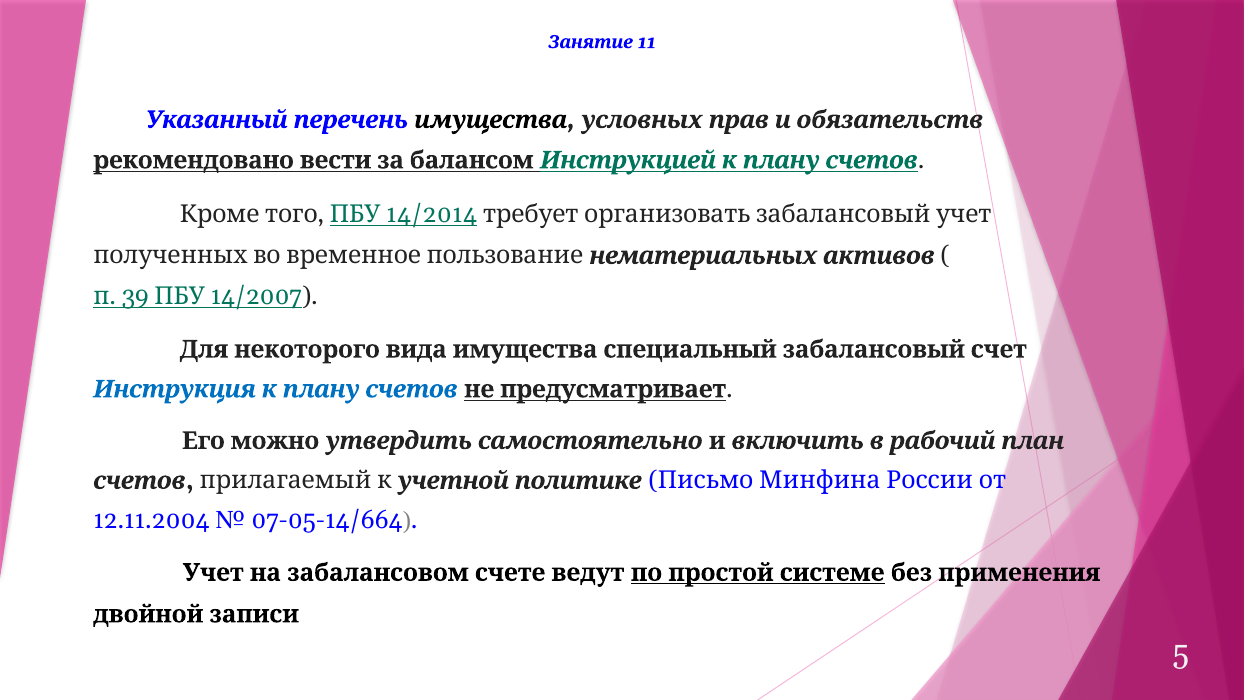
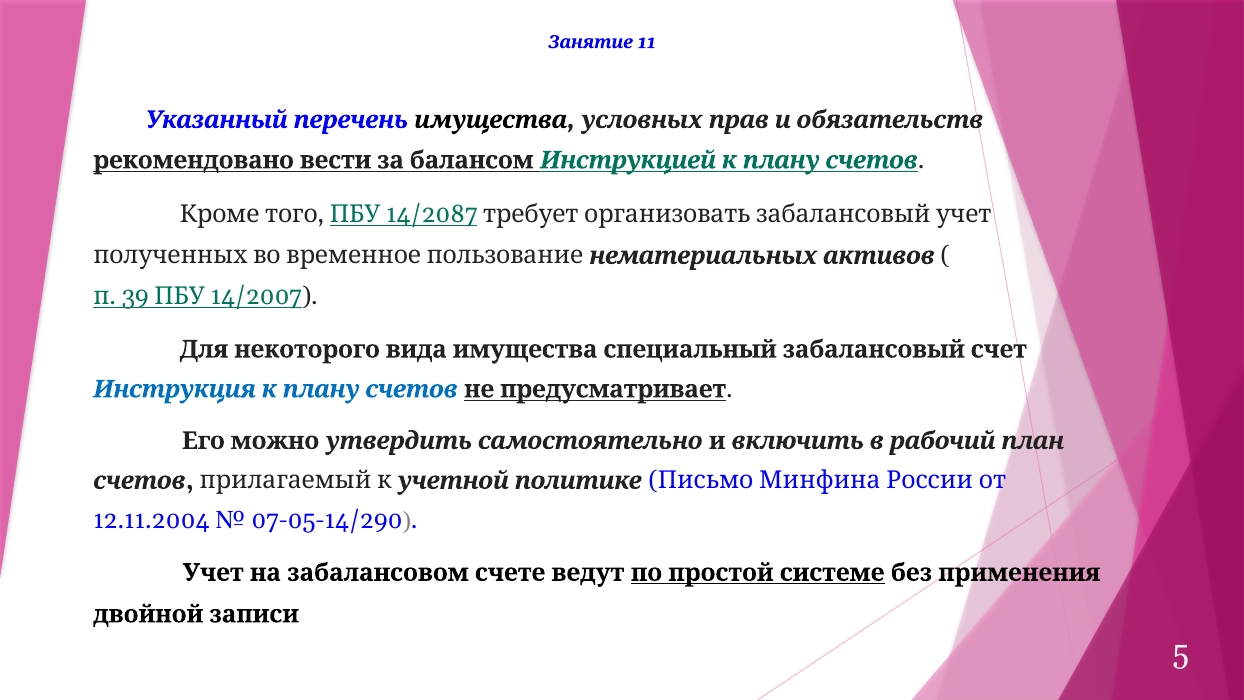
14/2014: 14/2014 -> 14/2087 (432, 214)
07-05-14/664: 07-05-14/664 -> 07-05-14/290 (327, 520)
